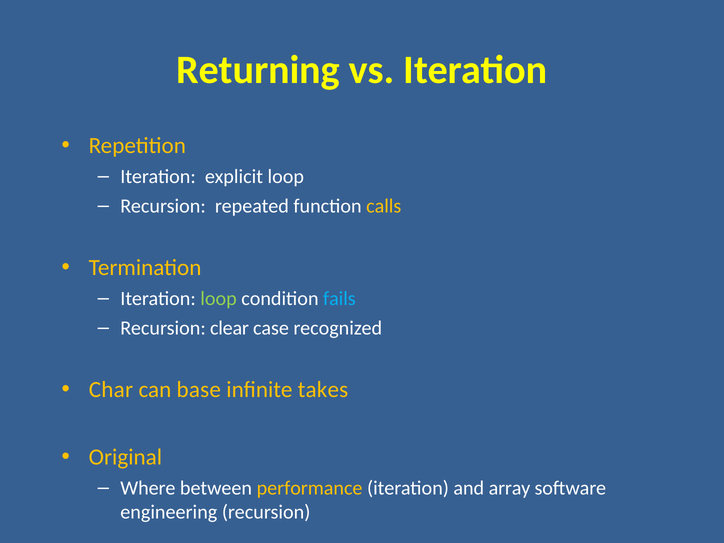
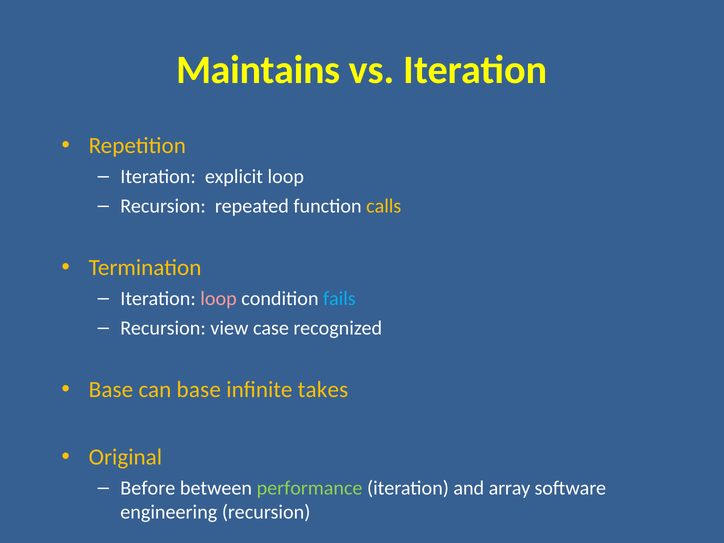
Returning: Returning -> Maintains (258, 70)
loop colour: light green -> pink (219, 299)
clear: clear -> view (229, 328)
Char: Char -> Base (111, 390)
Where: Where -> Before (148, 488)
performance colour: yellow -> light green (310, 488)
